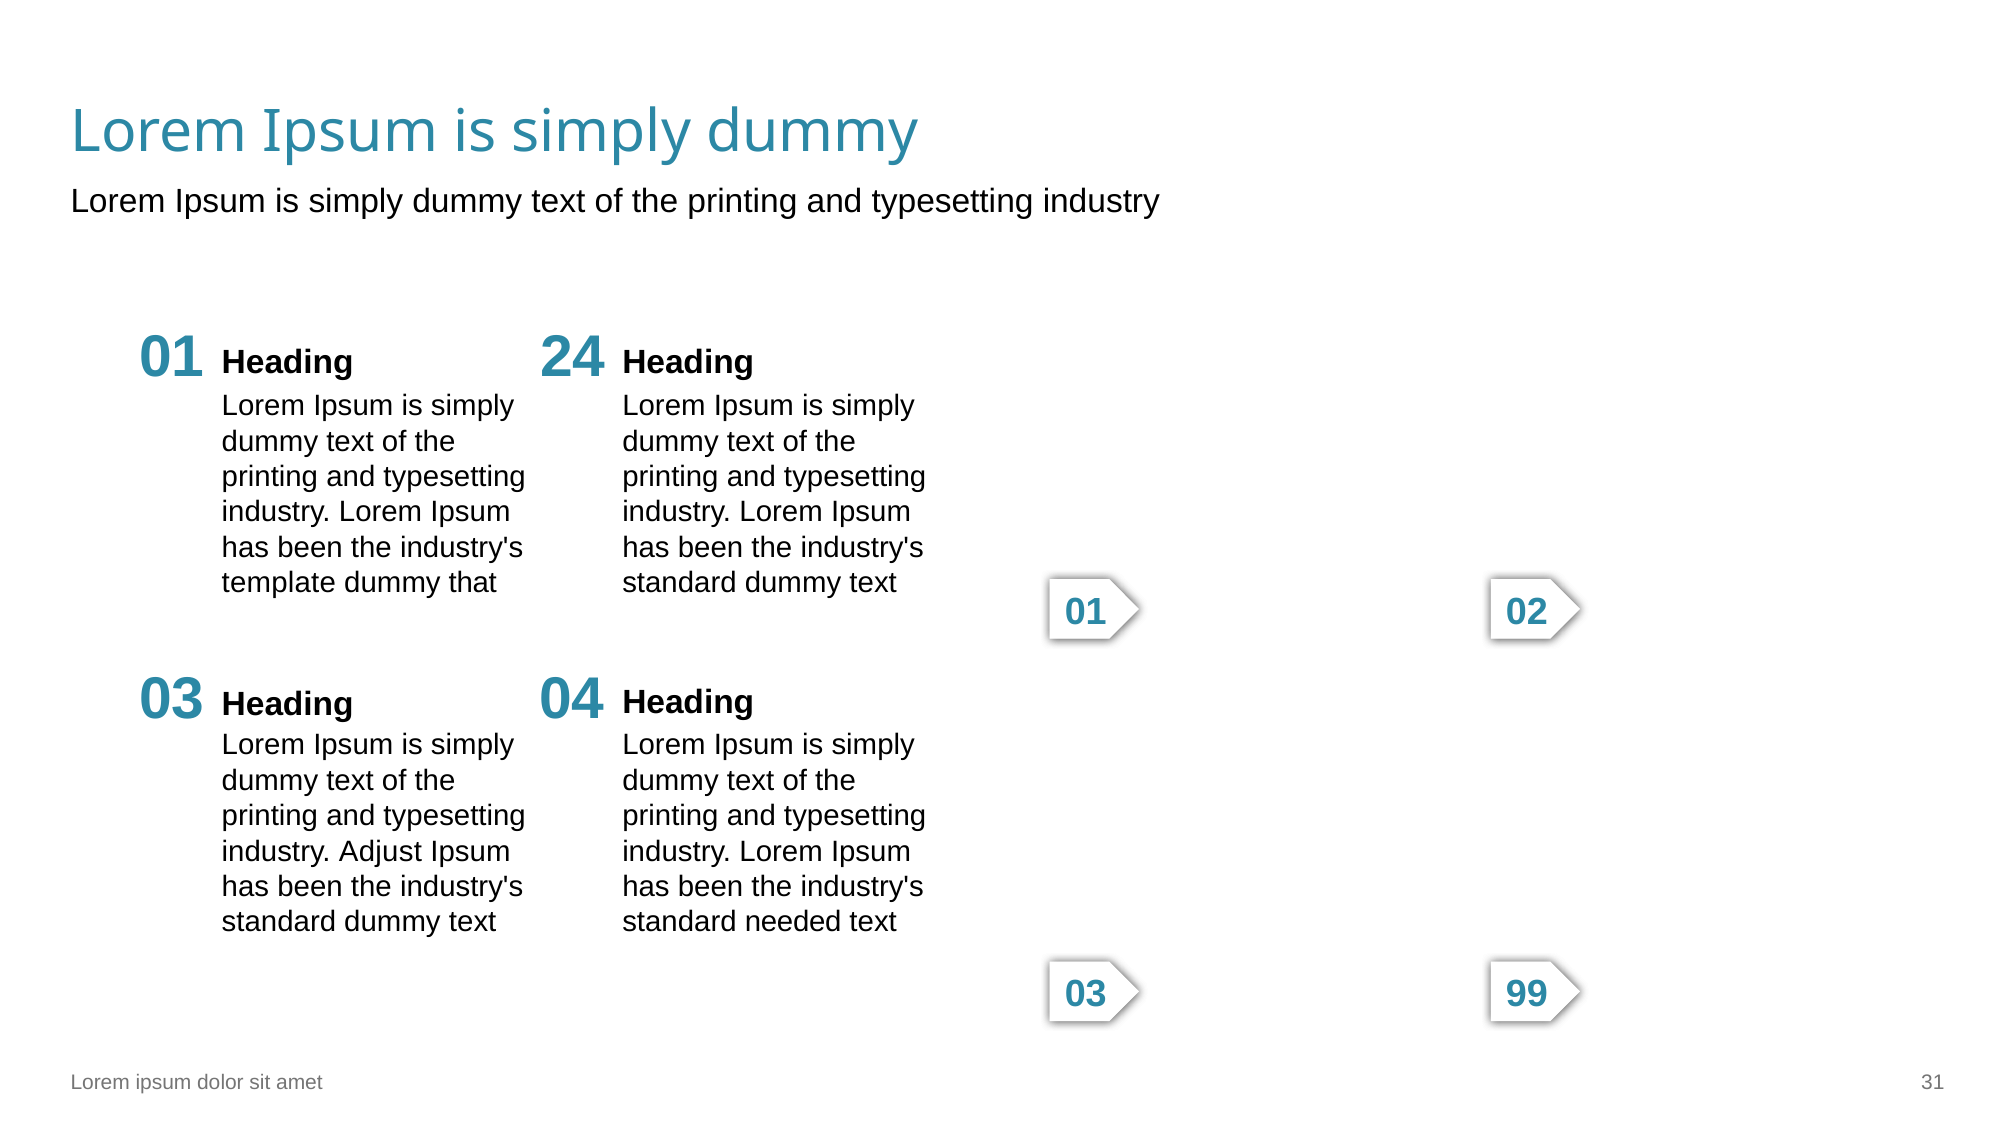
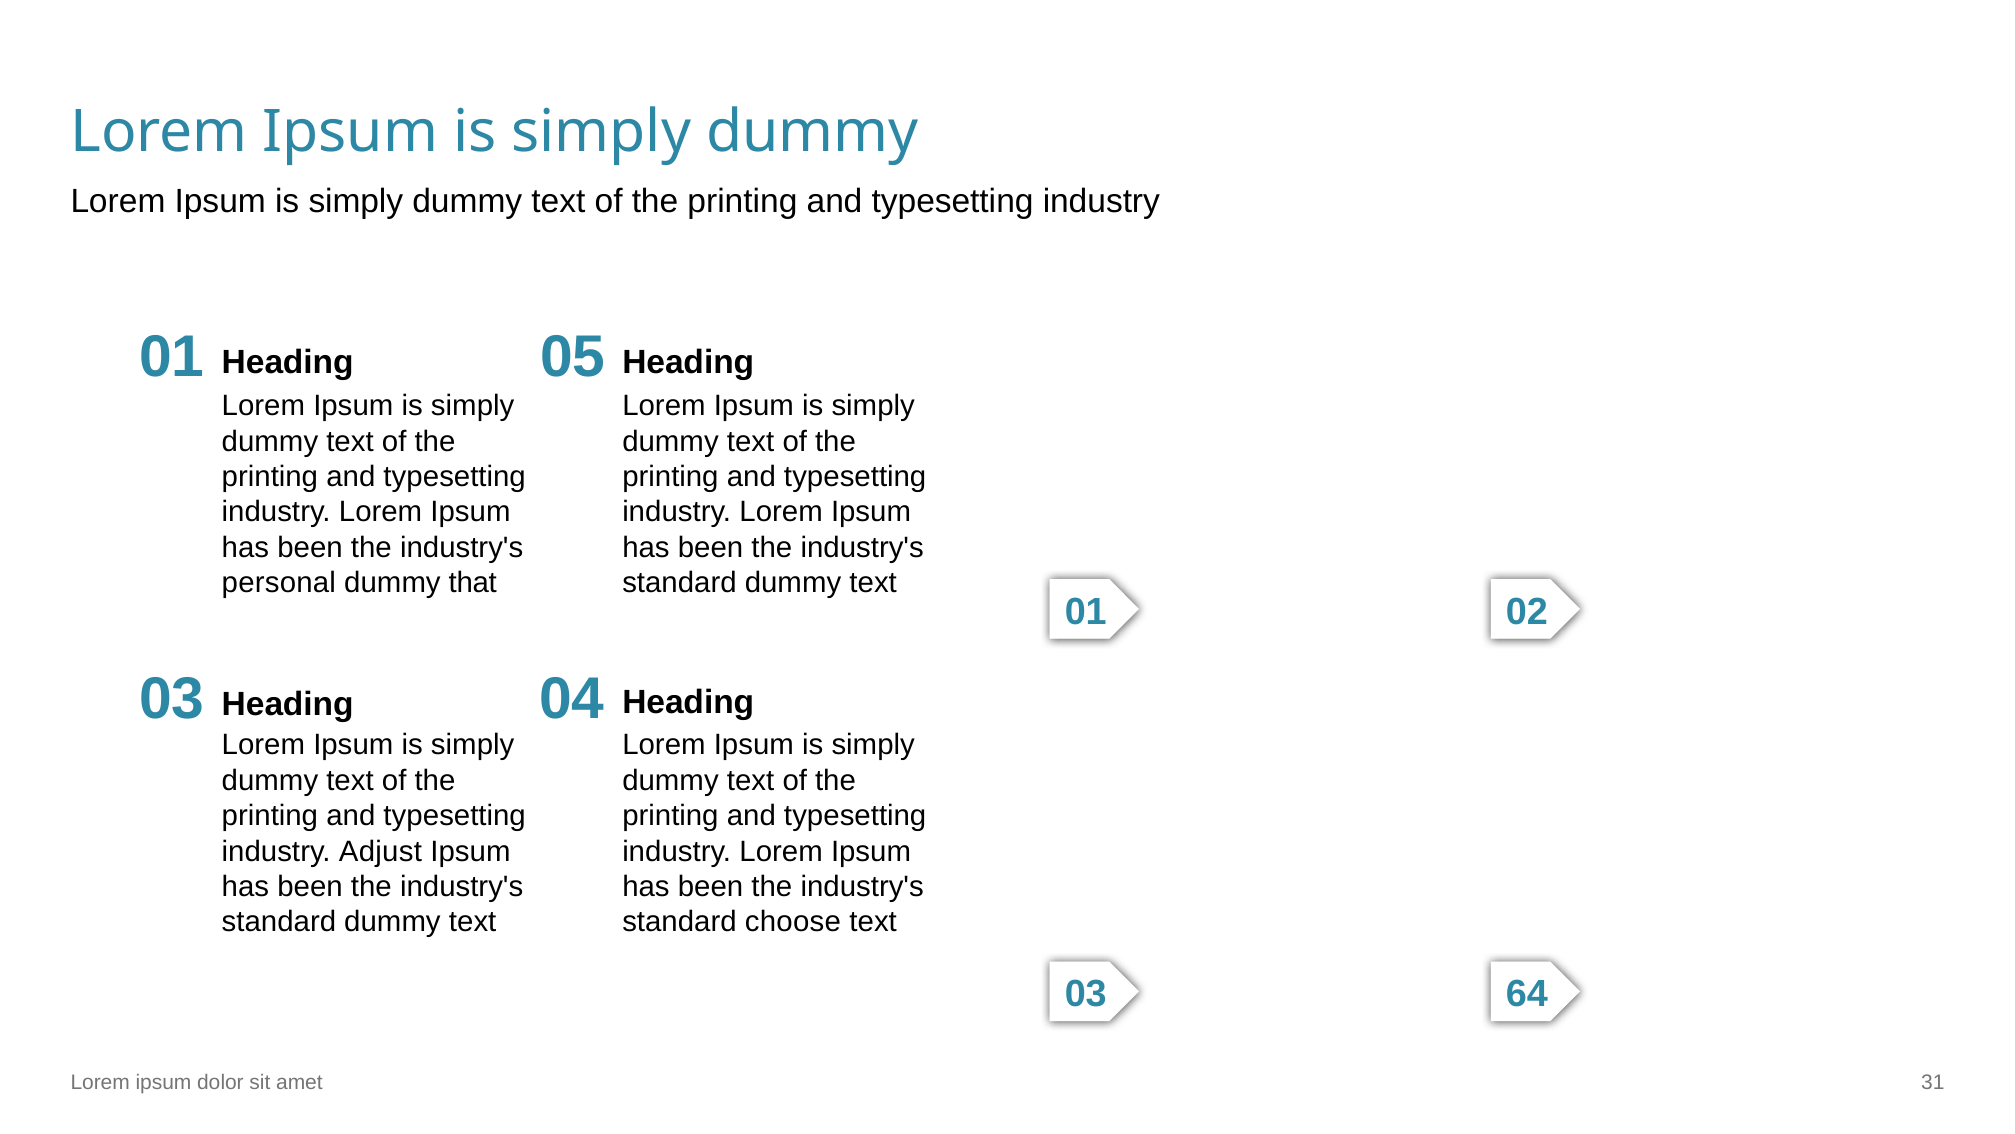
24: 24 -> 05 (573, 356)
template: template -> personal (279, 583)
needed: needed -> choose (793, 922)
99: 99 -> 64 (1527, 993)
